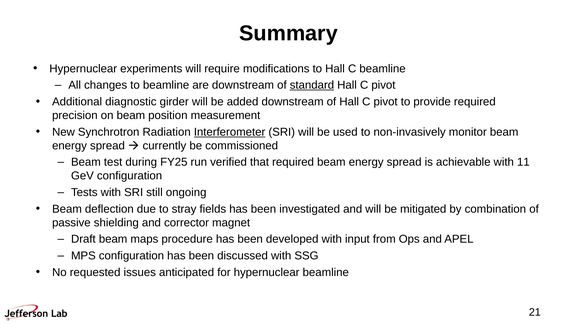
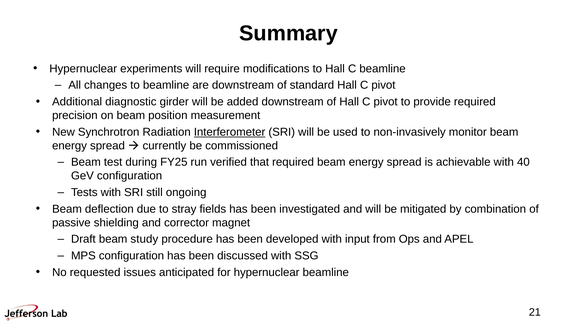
standard underline: present -> none (312, 85)
11: 11 -> 40 (523, 162)
maps: maps -> study (144, 240)
